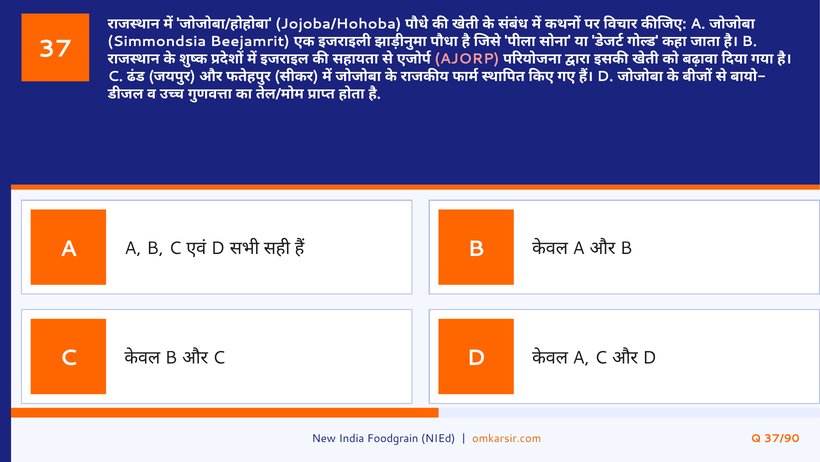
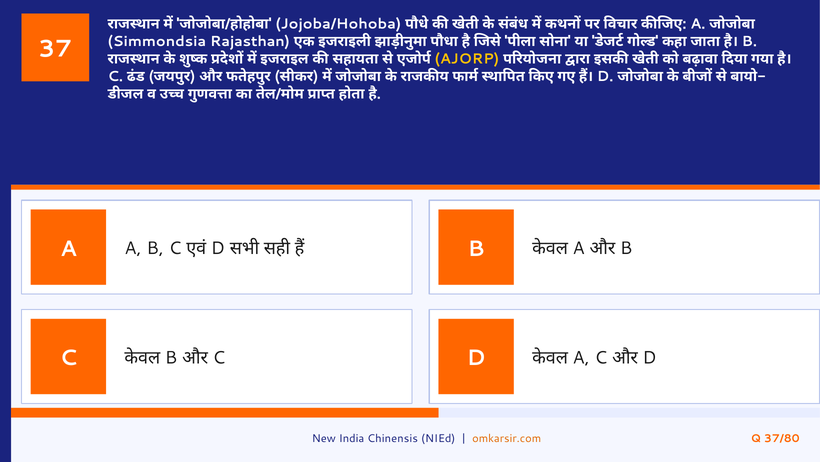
Beejamrit: Beejamrit -> Rajasthan (250, 41)
AJORP colour: pink -> yellow (467, 59)
Foodgrain: Foodgrain -> Chinensis (393, 438)
37/90: 37/90 -> 37/80 (782, 438)
